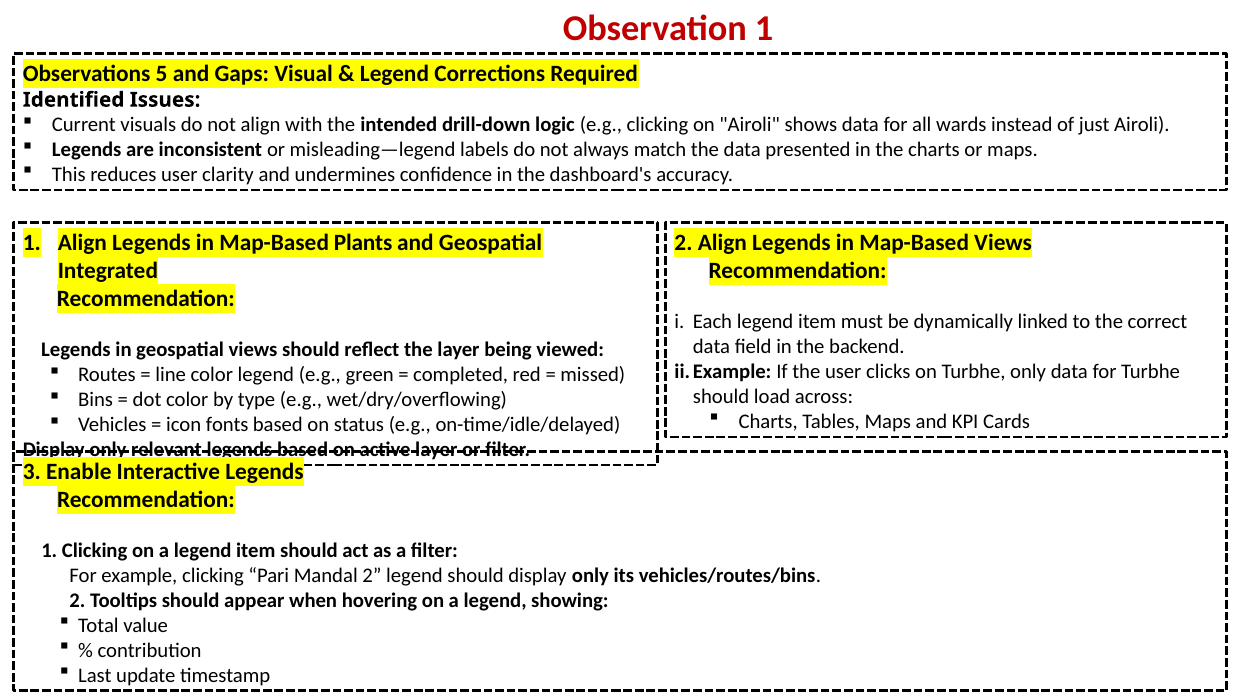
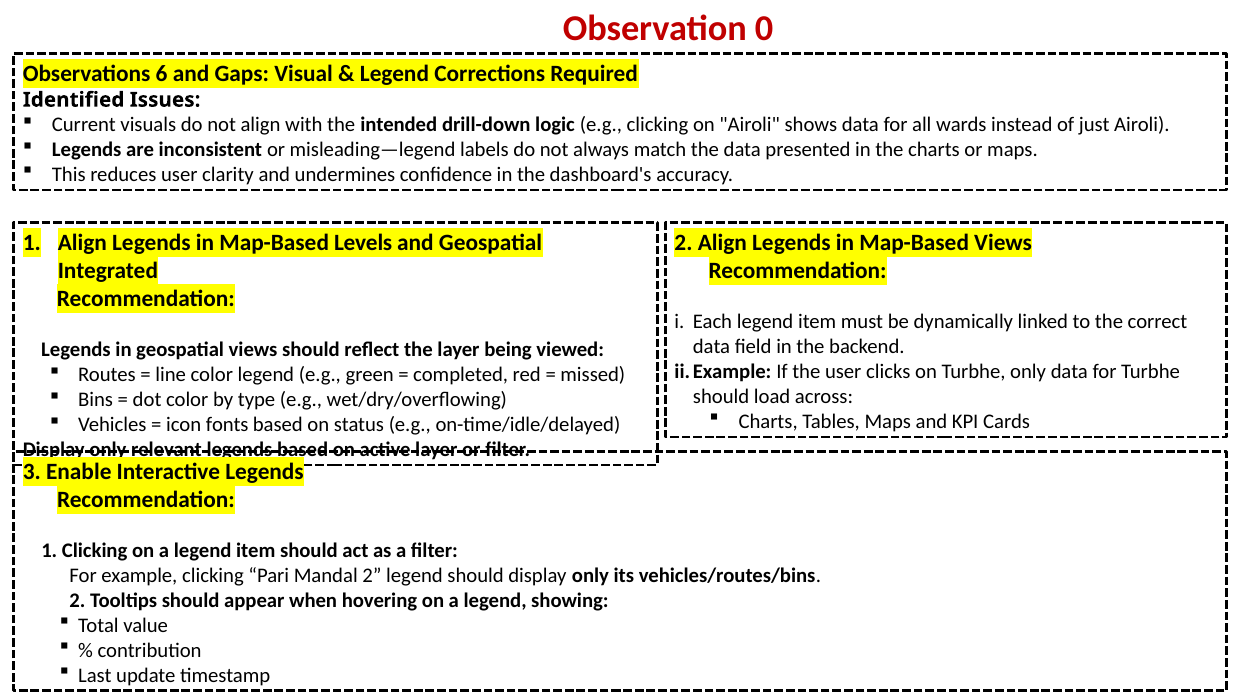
Observation 1: 1 -> 0 (764, 29)
5: 5 -> 6 (162, 74)
Plants: Plants -> Levels (363, 243)
